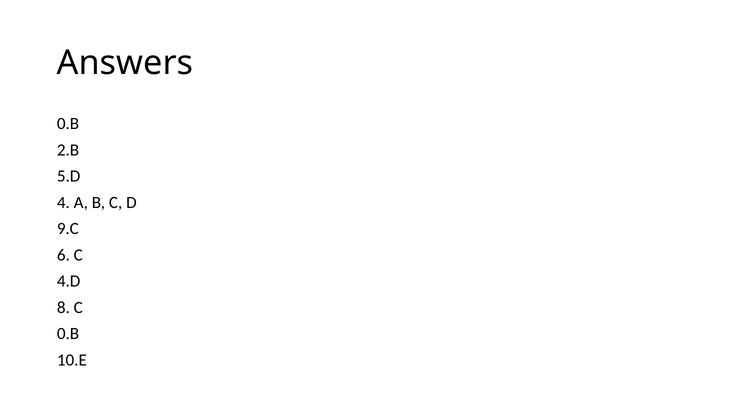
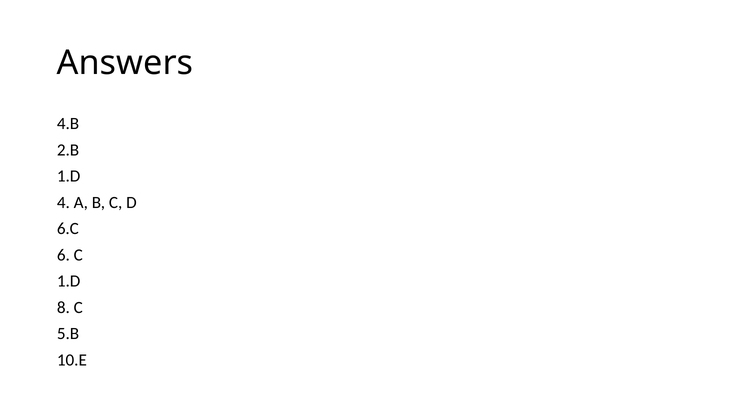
0.B: 0.B -> 4.B (68, 124)
5.D: 5.D -> 1.D (69, 176)
9.C: 9.C -> 6.C (68, 229)
4.D: 4.D -> 1.D (69, 281)
0.B: 0.B -> 5.B (68, 334)
